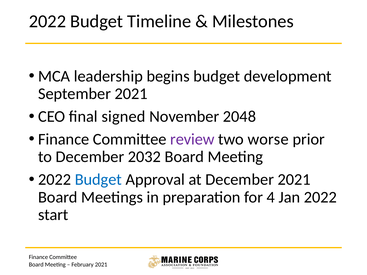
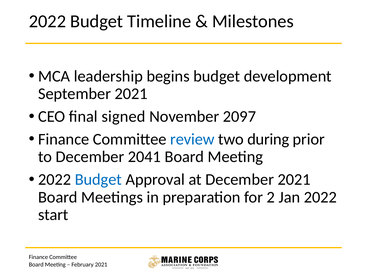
2048: 2048 -> 2097 (239, 117)
review colour: purple -> blue (192, 139)
worse: worse -> during (268, 139)
2032: 2032 -> 2041 (144, 157)
4: 4 -> 2 (271, 197)
